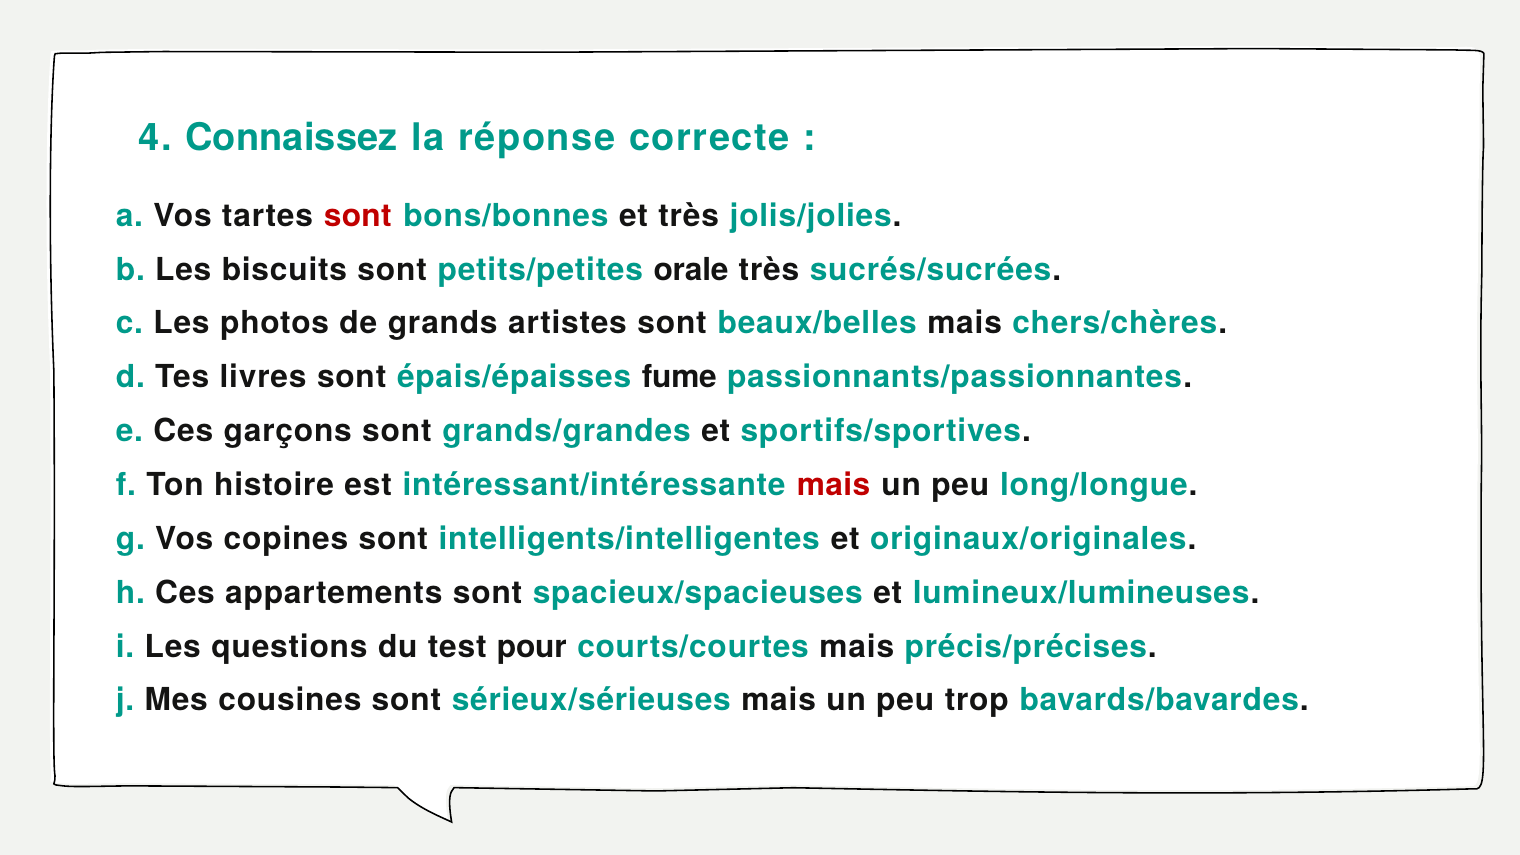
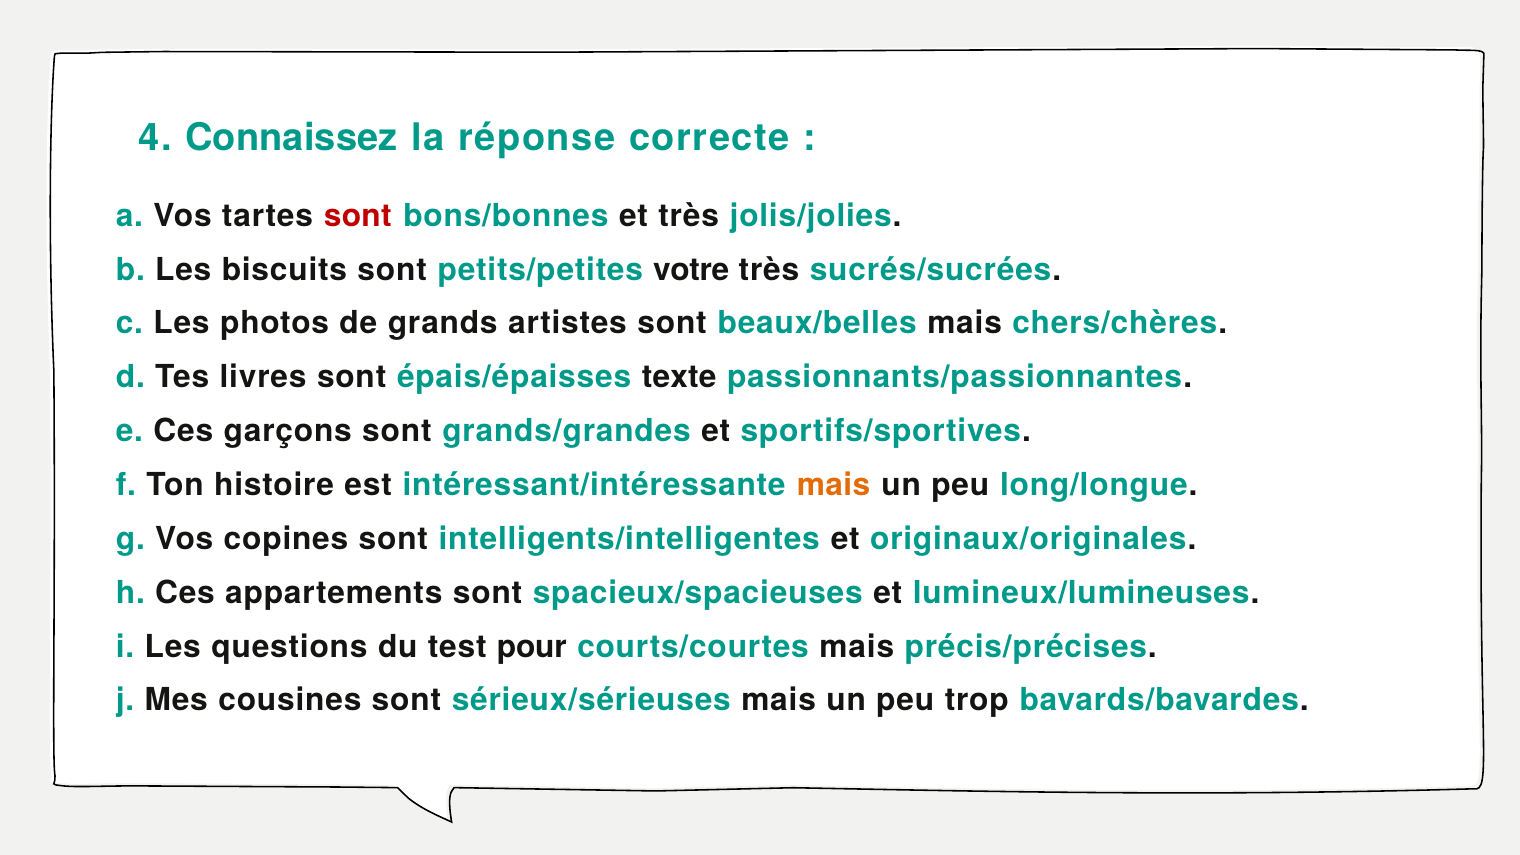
orale: orale -> votre (691, 270)
fume: fume -> texte (679, 377)
mais colour: red -> orange (834, 485)
